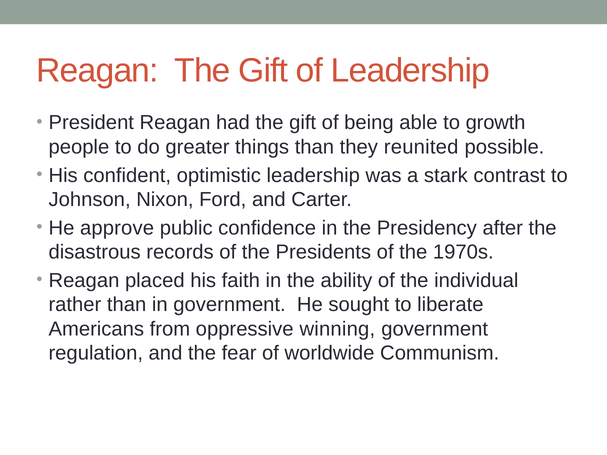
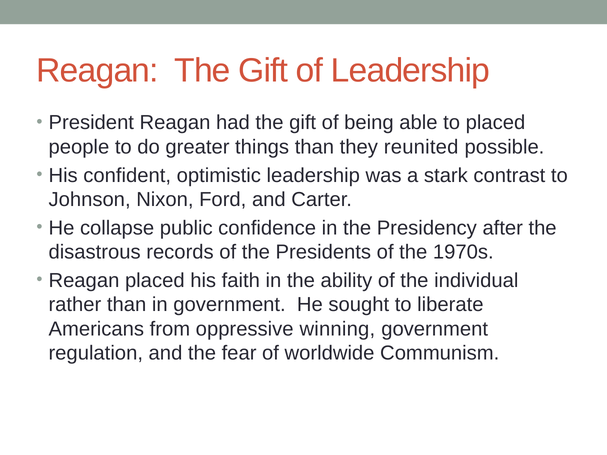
to growth: growth -> placed (495, 123)
approve: approve -> collapse (117, 228)
